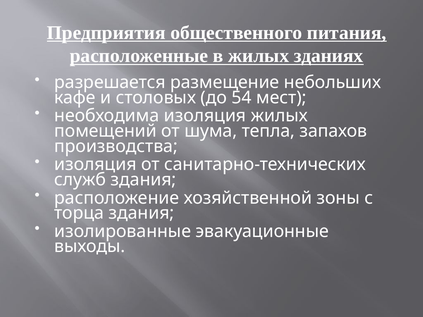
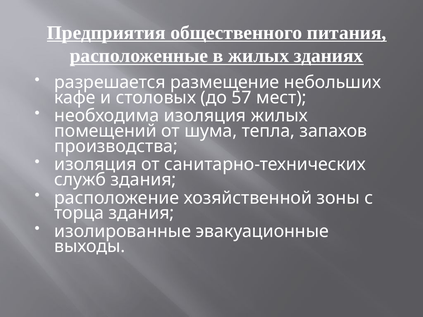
54: 54 -> 57 (242, 98)
